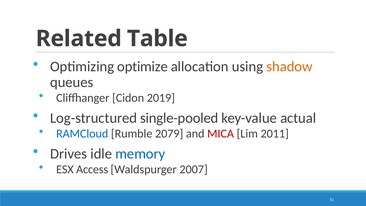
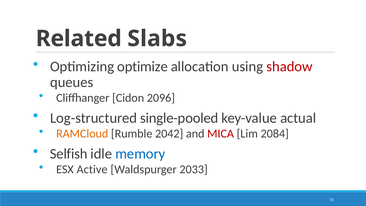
Table: Table -> Slabs (157, 39)
shadow colour: orange -> red (289, 67)
2019: 2019 -> 2096 (161, 98)
RAMCloud colour: blue -> orange (82, 133)
2079: 2079 -> 2042 (169, 133)
2011: 2011 -> 2084 (275, 133)
Drives: Drives -> Selfish (69, 154)
Access: Access -> Active (92, 169)
2007: 2007 -> 2033 (194, 169)
